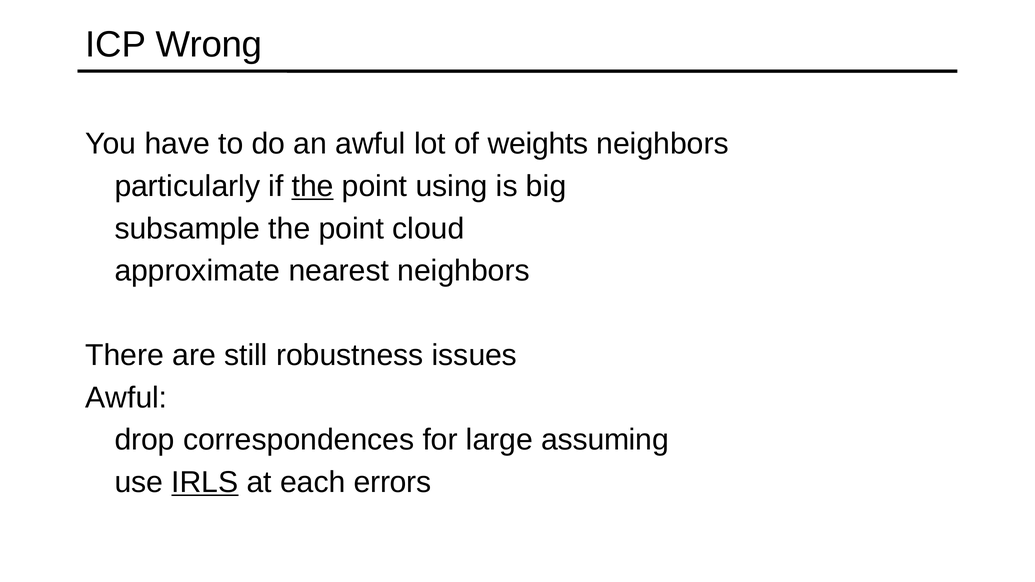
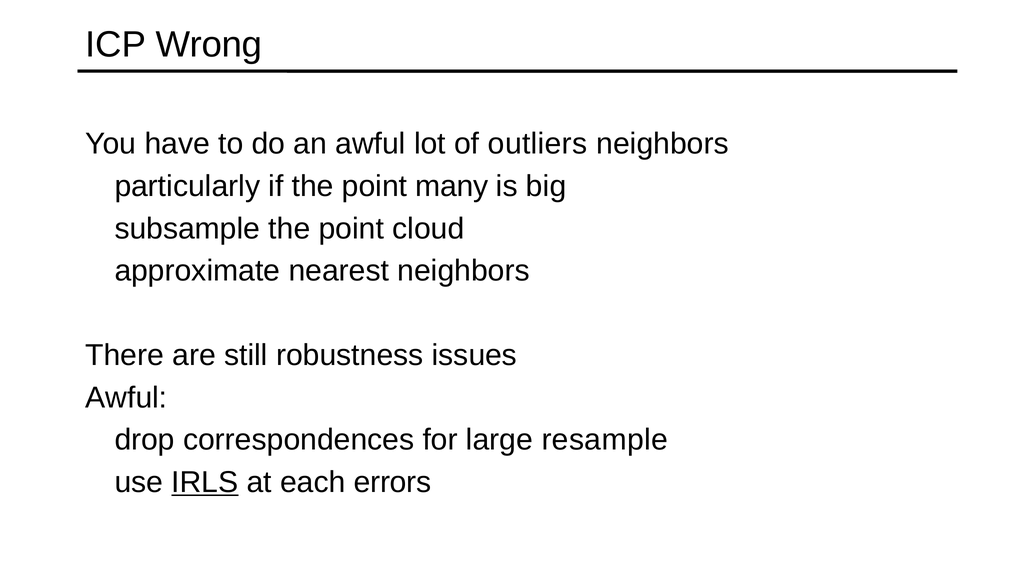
weights: weights -> outliers (538, 144)
the underline: present -> none (313, 186)
using: using -> many (452, 186)
assuming: assuming -> resample (605, 440)
